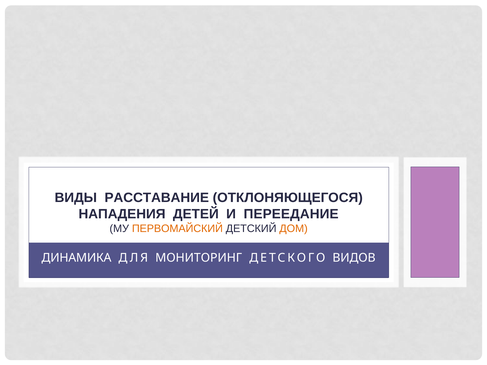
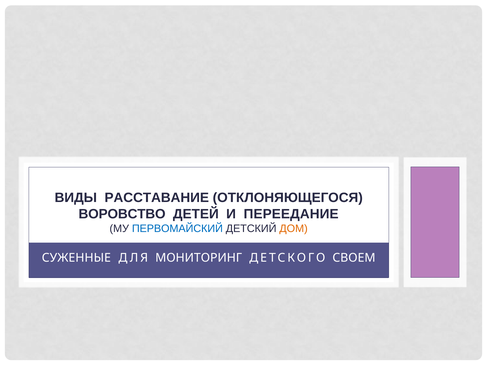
НАПАДЕНИЯ: НАПАДЕНИЯ -> ВОРОВСТВО (122, 214)
ПЕРВОМАЙСКИЙ colour: orange -> blue (177, 229)
ДИНАМИКА: ДИНАМИКА -> СУЖЕННЫЕ (76, 258)
ВИДОВ: ВИДОВ -> СВОЕМ (354, 258)
